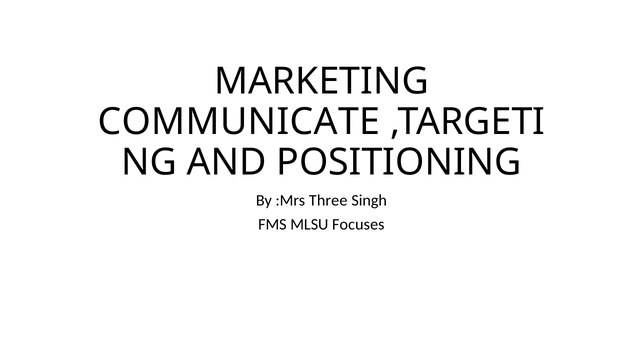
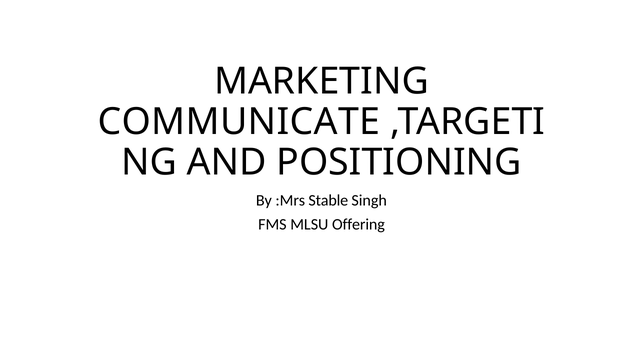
Three: Three -> Stable (328, 201)
Focuses: Focuses -> Offering (358, 225)
